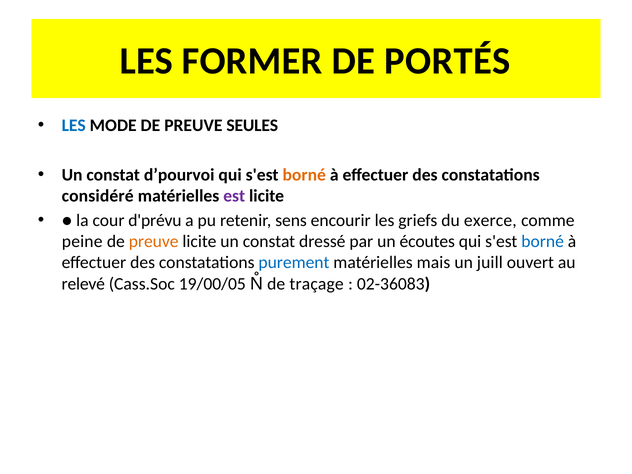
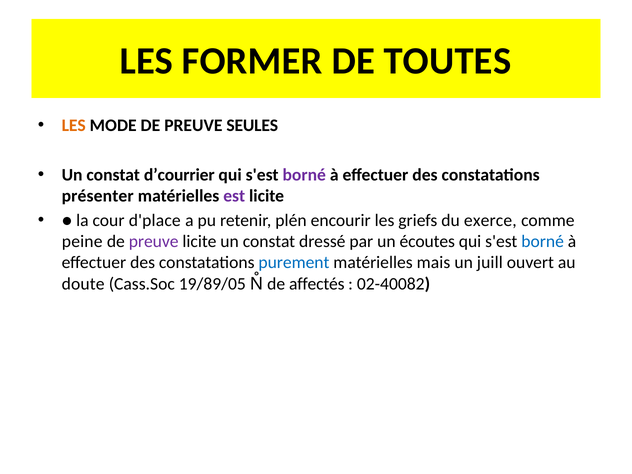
PORTÉS: PORTÉS -> TOUTES (447, 61)
LES colour: blue -> orange (74, 126)
d’pourvoi: d’pourvoi -> d’courrier (179, 175)
borné colour: orange -> purple (304, 175)
considéré: considéré -> présenter (98, 196)
d'prévu: d'prévu -> d'place (155, 220)
sens: sens -> plén (291, 220)
preuve colour: orange -> purple (154, 242)
relevé: relevé -> doute (83, 284)
19/00/05: 19/00/05 -> 19/89/05 (212, 284)
traçage: traçage -> affectés (317, 284)
02-36083: 02-36083 -> 02-40082 (391, 284)
